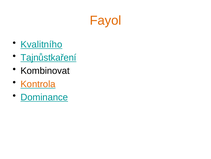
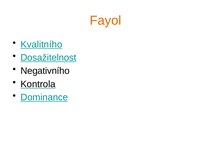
Tajnůstkaření: Tajnůstkaření -> Dosažitelnost (48, 57)
Kombinovat: Kombinovat -> Negativního (45, 71)
Kontrola colour: orange -> black (38, 84)
